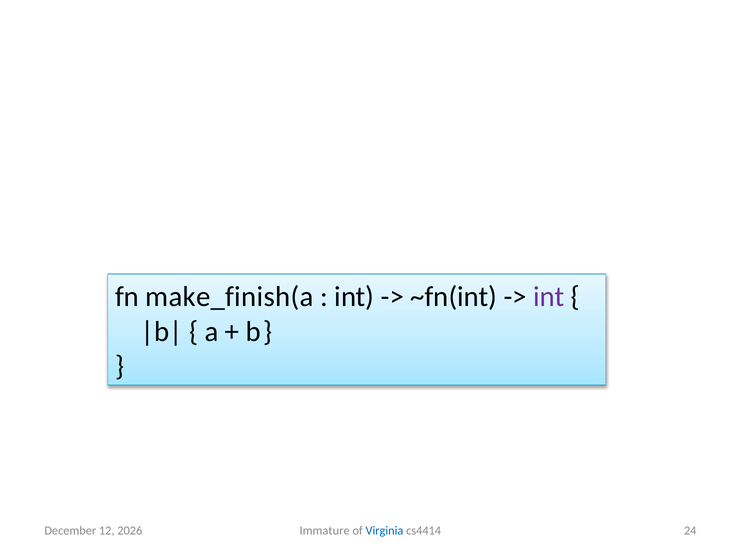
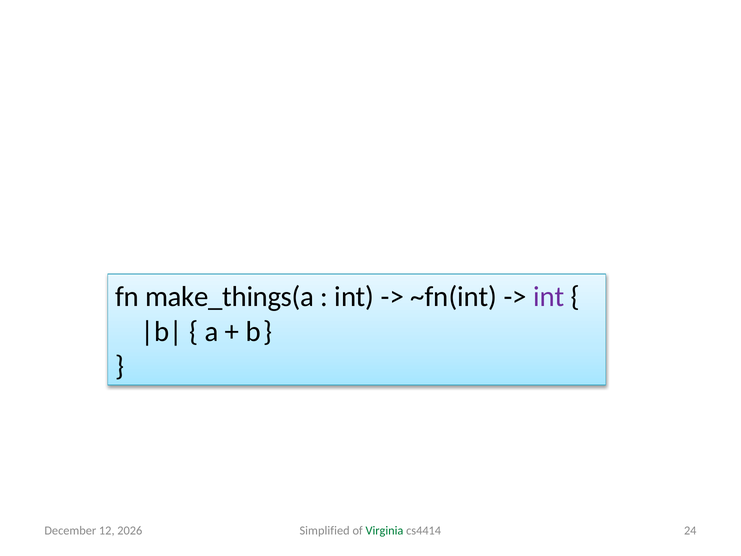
make_finish(a: make_finish(a -> make_things(a (230, 297)
Immature: Immature -> Simplified (325, 531)
Virginia colour: blue -> green (384, 531)
